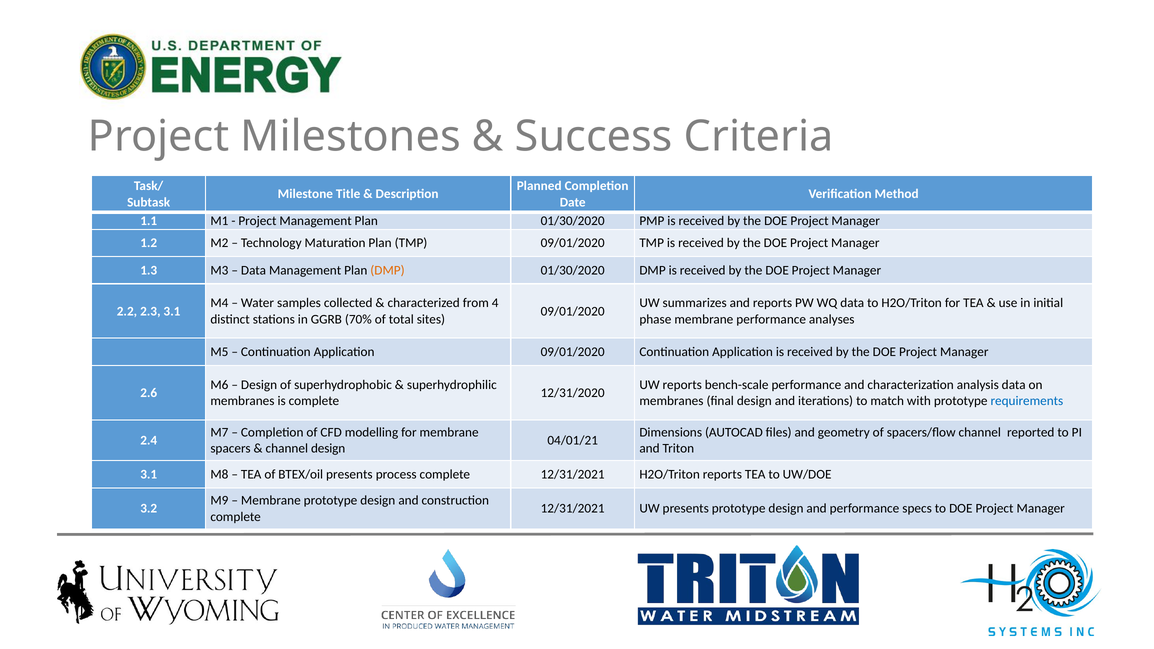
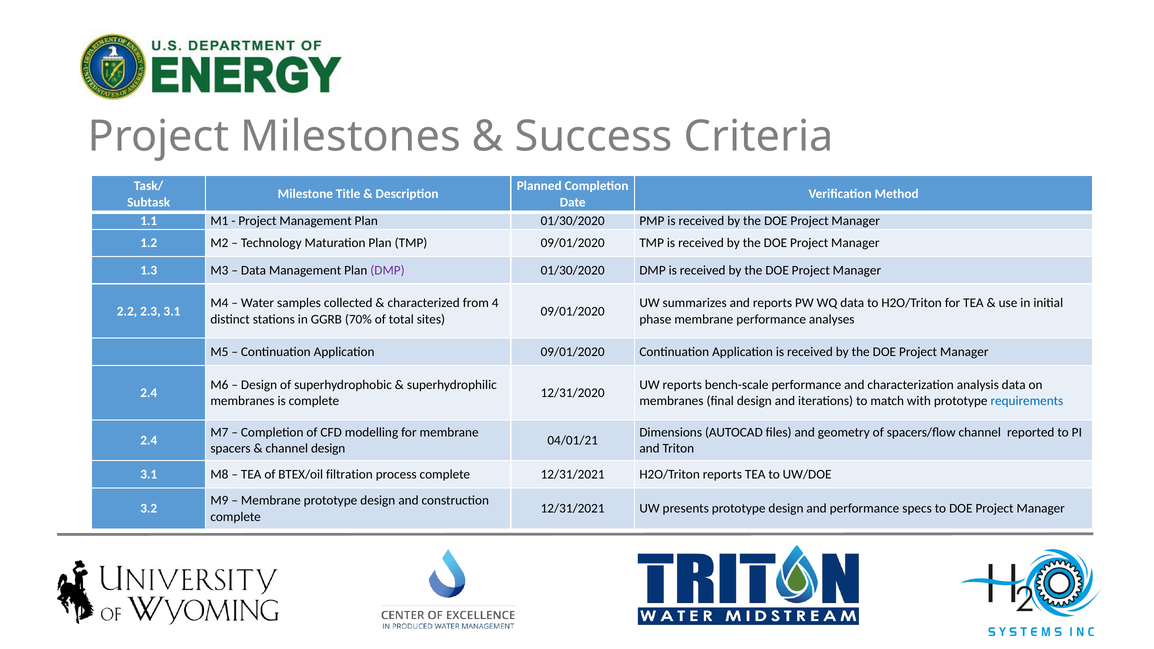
DMP colour: orange -> purple (388, 270)
2.6: 2.6 -> 2.4 (149, 393)
BTEX/oil presents: presents -> filtration (349, 475)
